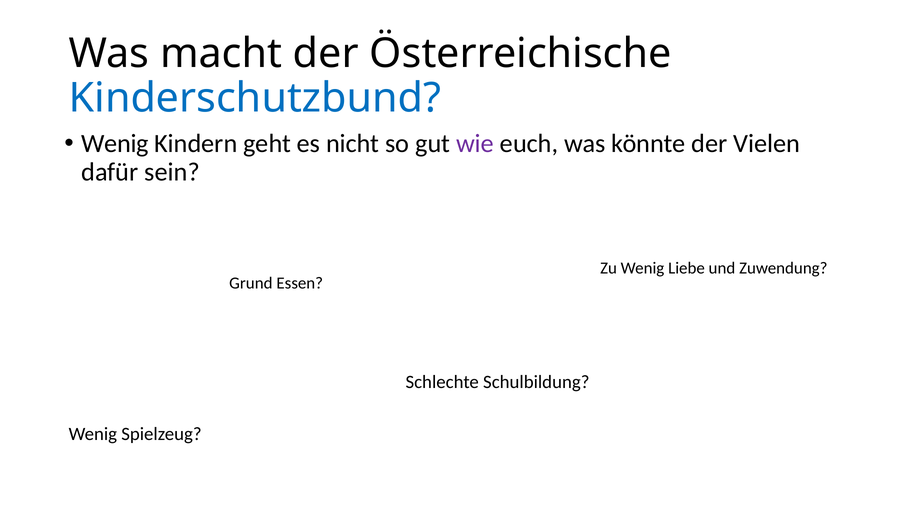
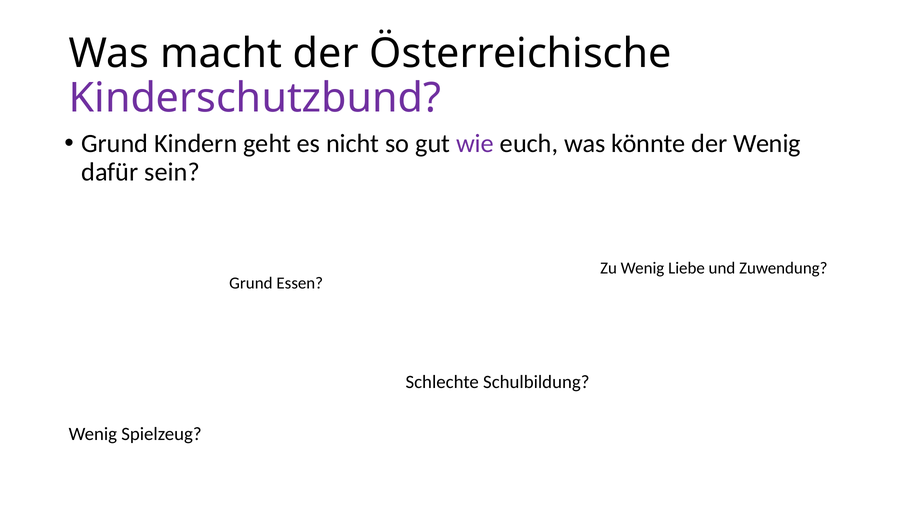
Kinderschutzbund colour: blue -> purple (255, 98)
Wenig: Wenig -> Grund (115, 144)
der Vielen: Vielen -> Wenig (767, 144)
